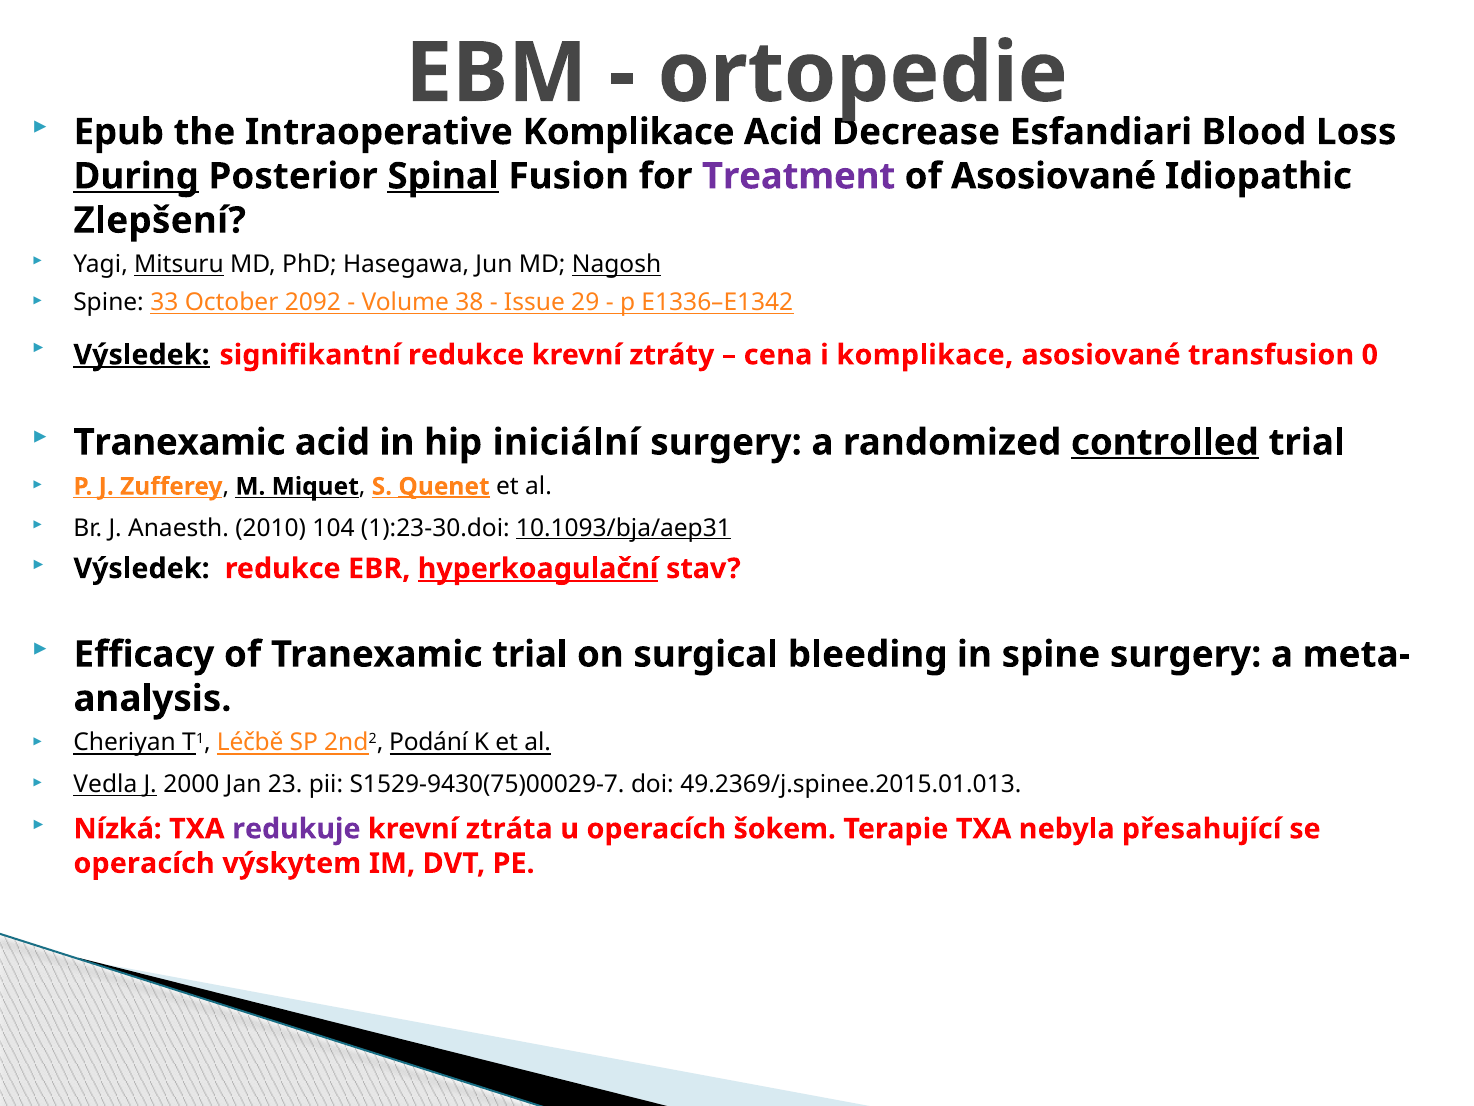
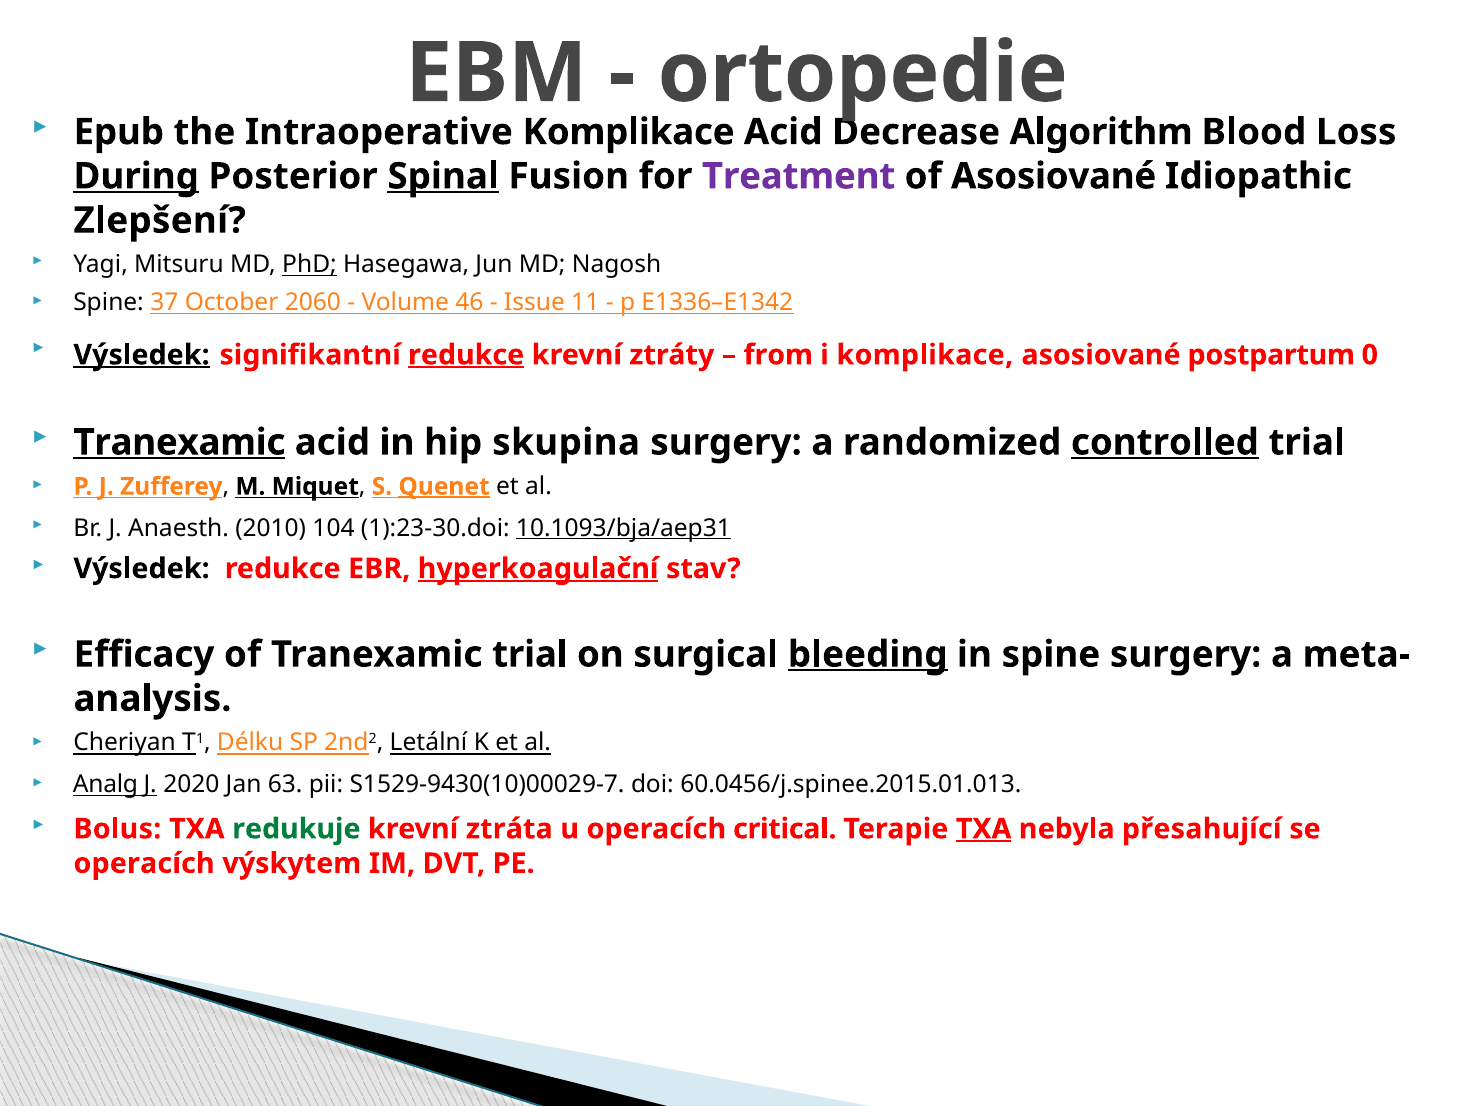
Esfandiari: Esfandiari -> Algorithm (1101, 132)
Mitsuru underline: present -> none (179, 265)
PhD underline: none -> present (310, 265)
Nagosh underline: present -> none (617, 265)
33: 33 -> 37 (164, 302)
2092: 2092 -> 2060 (313, 302)
38: 38 -> 46 (469, 302)
29: 29 -> 11 (585, 302)
redukce underline: none -> present (466, 355)
cena: cena -> from (778, 355)
transfusion: transfusion -> postpartum (1271, 355)
Tranexamic underline: none -> present (179, 442)
iniciální: iniciální -> skupina (566, 442)
bleeding underline: none -> present (868, 654)
Léčbě: Léčbě -> Délku (250, 743)
Podání: Podání -> Letální (428, 743)
Vedla: Vedla -> Analg (106, 784)
2000: 2000 -> 2020 (191, 784)
23: 23 -> 63 (285, 784)
S1529-9430(75)00029-7: S1529-9430(75)00029-7 -> S1529-9430(10)00029-7 (487, 784)
49.2369/j.spinee.2015.01.013: 49.2369/j.spinee.2015.01.013 -> 60.0456/j.spinee.2015.01.013 (851, 784)
Nízká: Nízká -> Bolus (117, 829)
redukuje colour: purple -> green (296, 829)
šokem: šokem -> critical (785, 829)
TXA underline: none -> present (984, 829)
